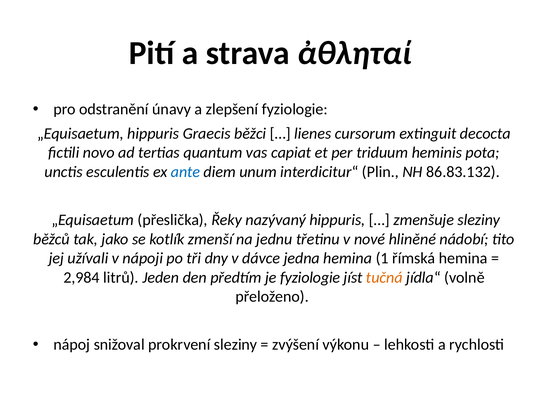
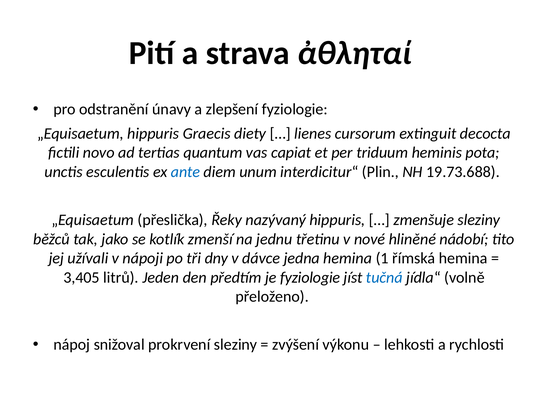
běžci: běžci -> diety (250, 133)
86.83.132: 86.83.132 -> 19.73.688 (463, 172)
2,984: 2,984 -> 3,405 (81, 277)
tučná colour: orange -> blue (384, 277)
